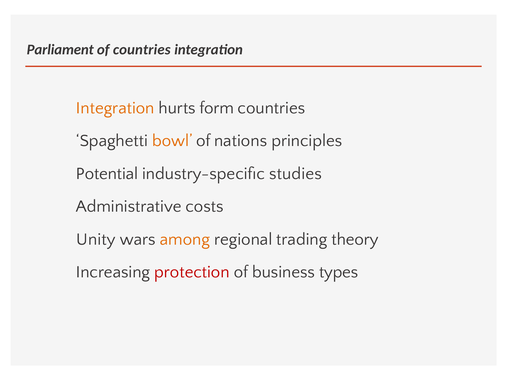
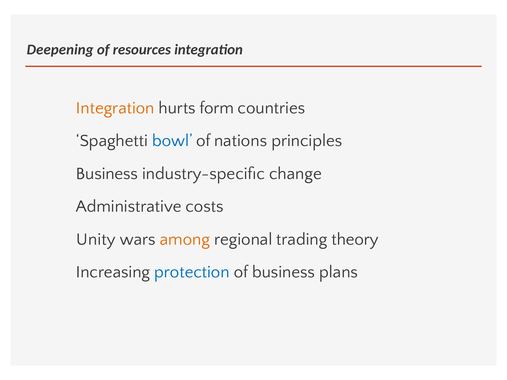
Parliament: Parliament -> Deepening (60, 50)
of countries: countries -> resources (142, 50)
bowl colour: orange -> blue (172, 141)
Potential: Potential -> Business (107, 174)
studies: studies -> change (296, 174)
protection colour: red -> blue (192, 272)
types: types -> plans (339, 272)
